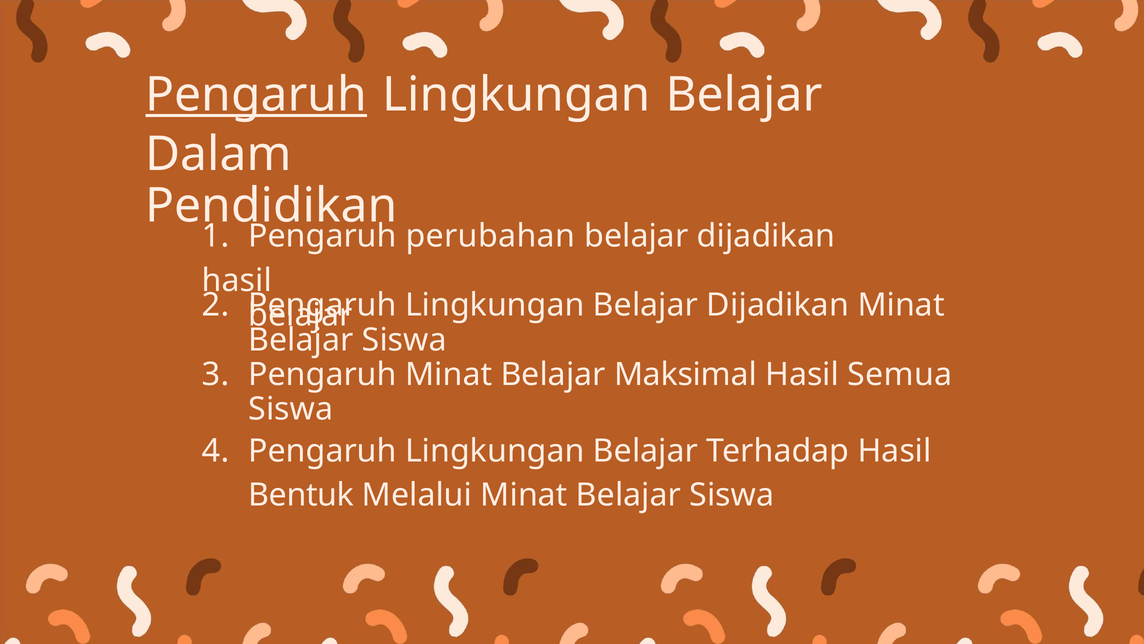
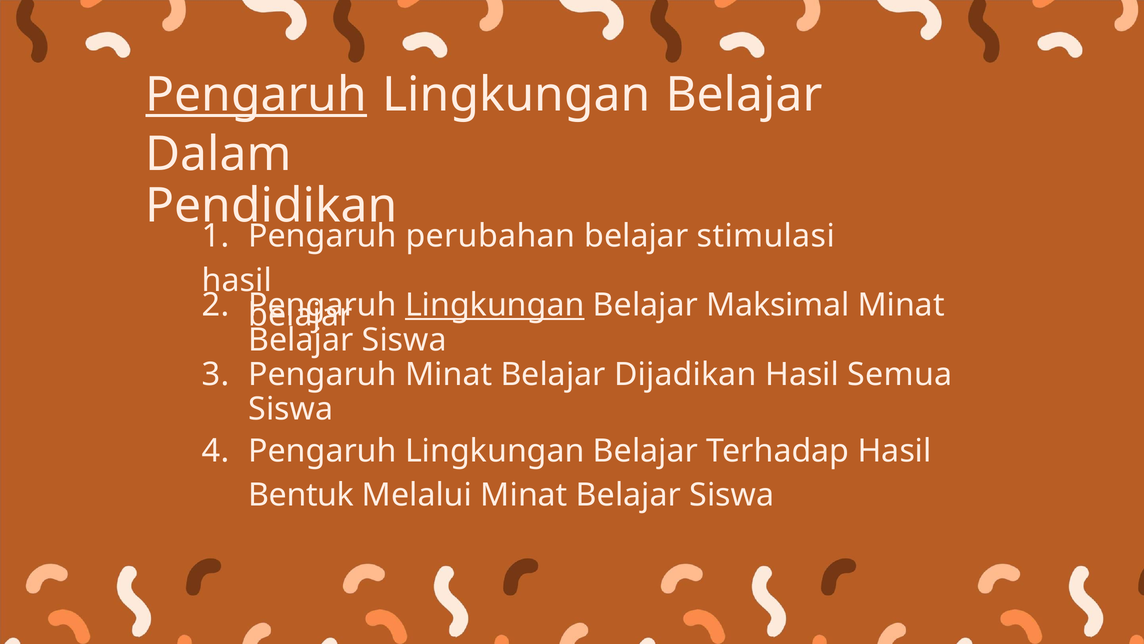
dijadikan: dijadikan -> stimulasi (766, 236)
Lingkungan underline: none -> present (495, 305)
Dijadikan: Dijadikan -> Maksimal (778, 305)
Maksimal: Maksimal -> Dijadikan (685, 374)
